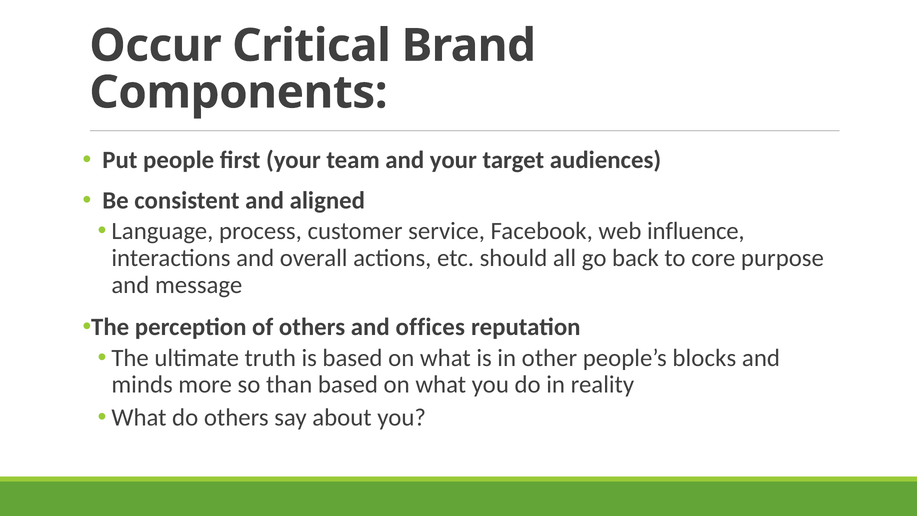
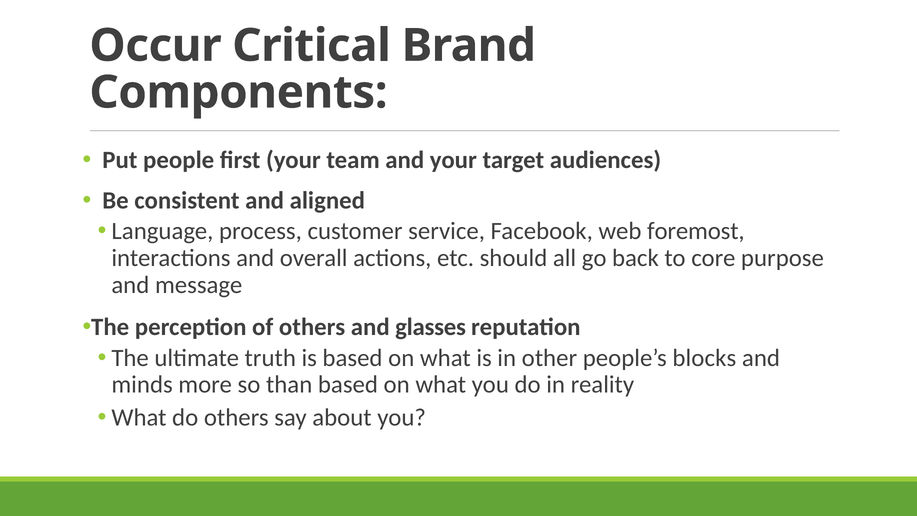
influence: influence -> foremost (696, 231)
offices: offices -> glasses (431, 327)
